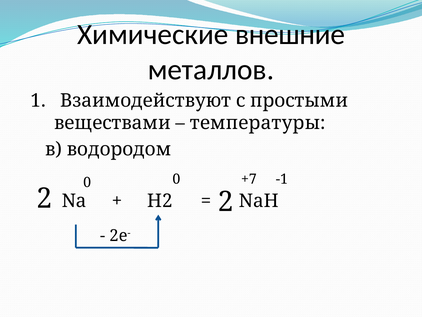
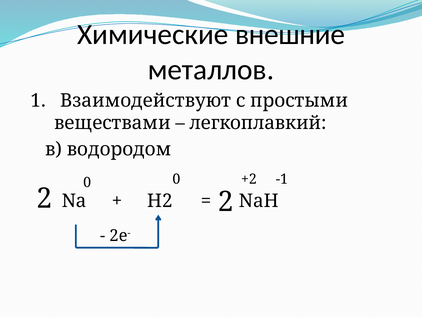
температуры: температуры -> легкоплавкий (258, 123)
+7: +7 -> +2 (249, 179)
